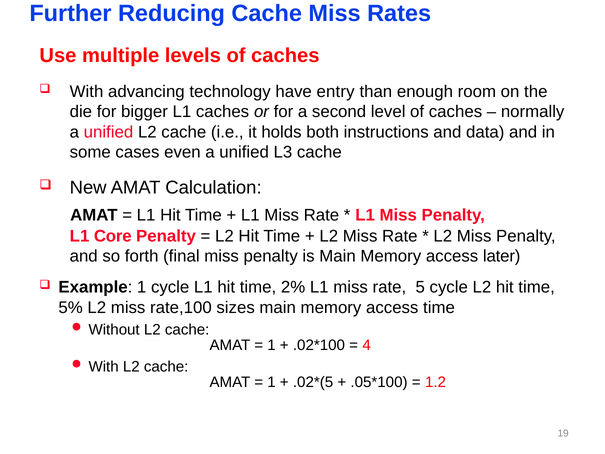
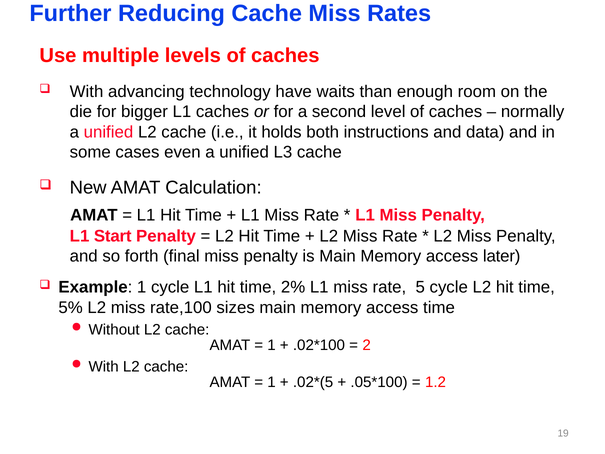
entry: entry -> waits (336, 92)
Core: Core -> Start (113, 236)
4: 4 -> 2 (367, 345)
